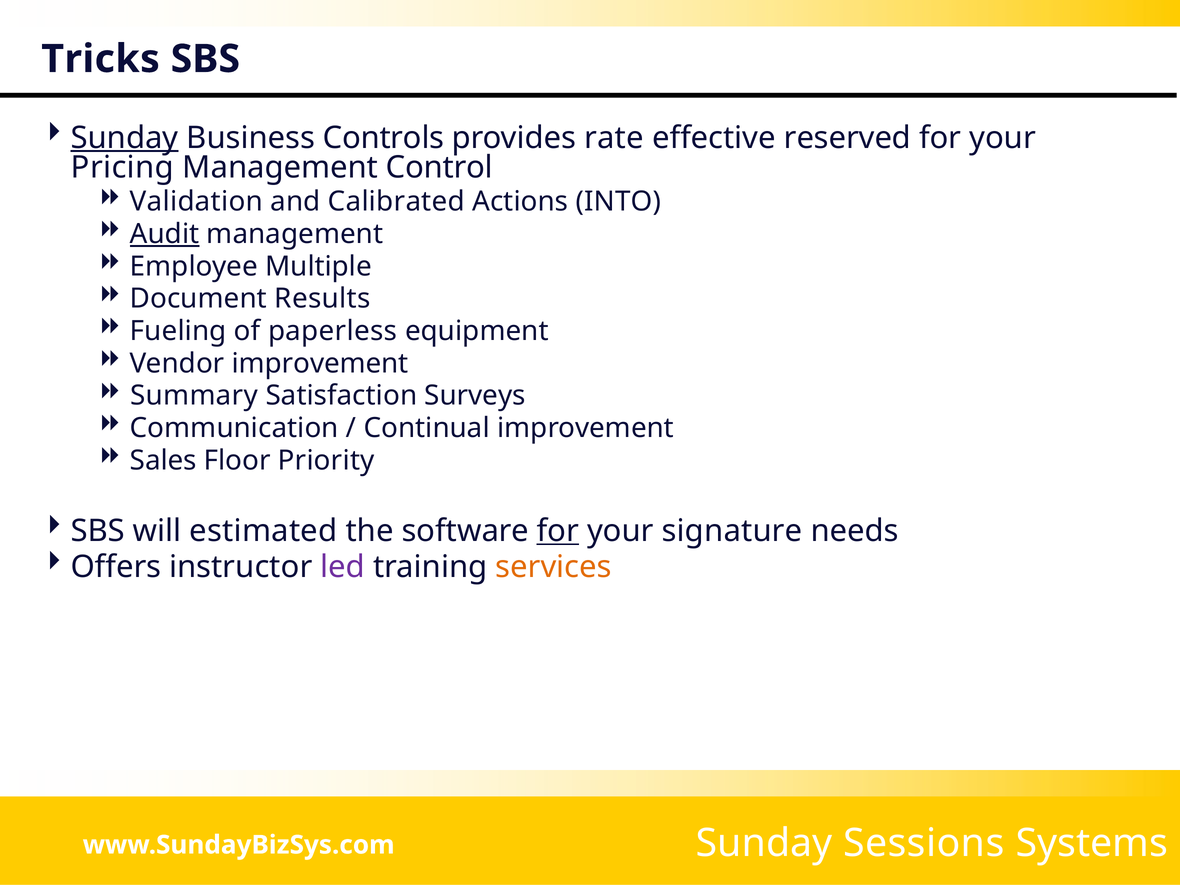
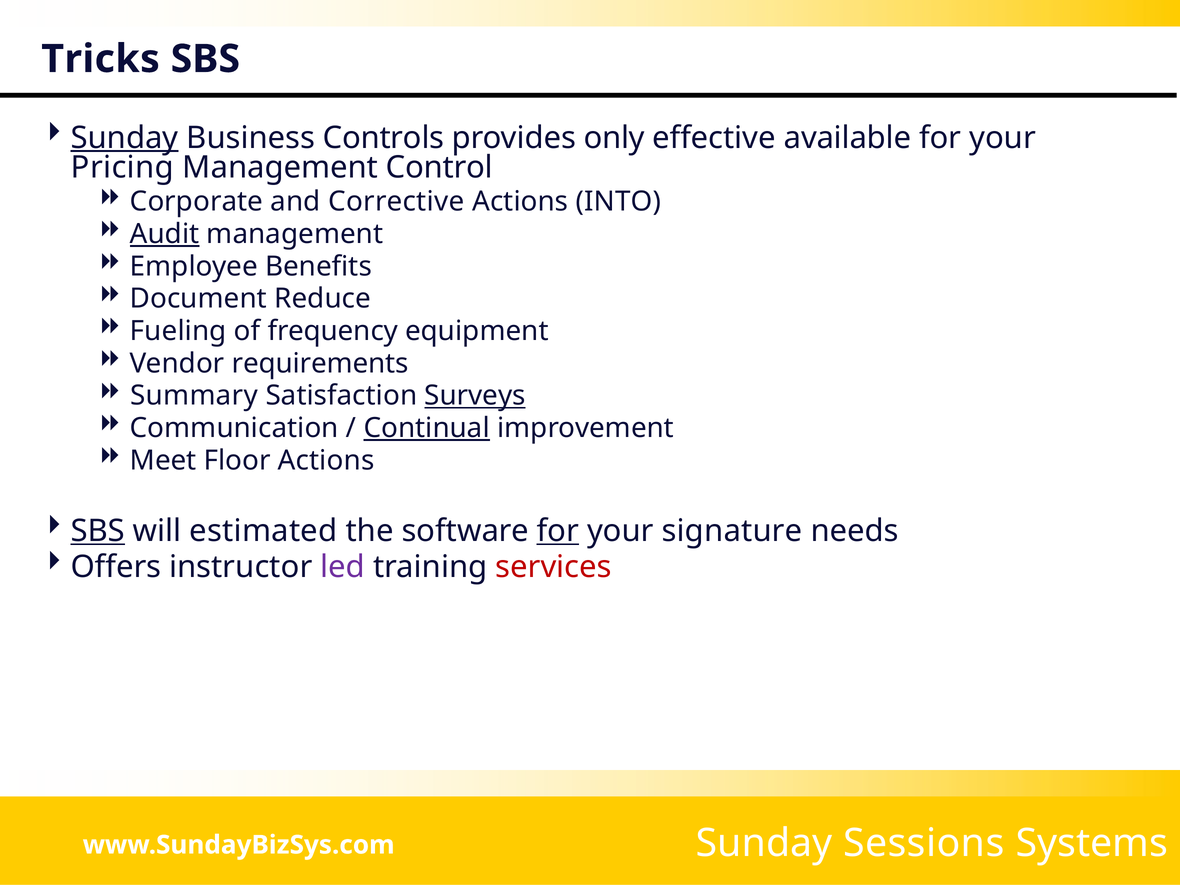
rate: rate -> only (614, 138)
reserved: reserved -> available (848, 138)
Validation: Validation -> Corporate (196, 202)
Calibrated: Calibrated -> Corrective (396, 202)
Multiple: Multiple -> Benefits (318, 266)
Results: Results -> Reduce (323, 299)
paperless: paperless -> frequency (333, 331)
Vendor improvement: improvement -> requirements (320, 363)
Surveys underline: none -> present (475, 396)
Continual underline: none -> present (427, 428)
Sales: Sales -> Meet (163, 460)
Floor Priority: Priority -> Actions (326, 460)
SBS underline: none -> present (98, 531)
services colour: orange -> red (554, 567)
